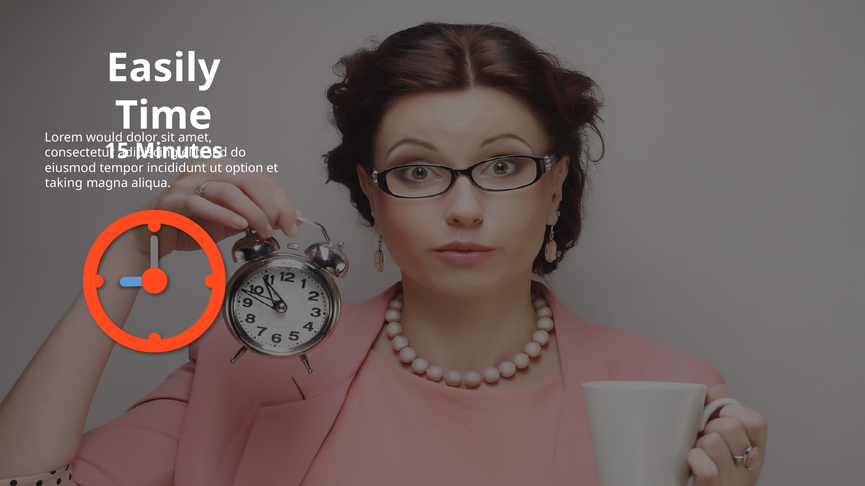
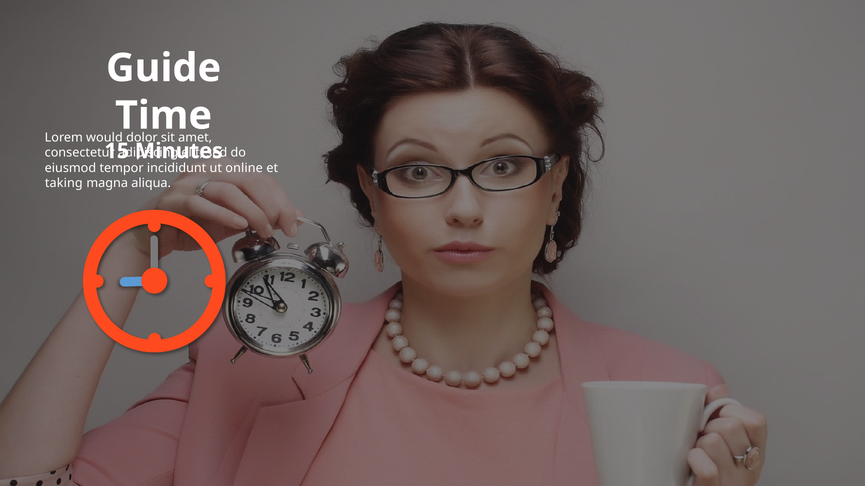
Easily: Easily -> Guide (164, 68)
option: option -> online (244, 168)
